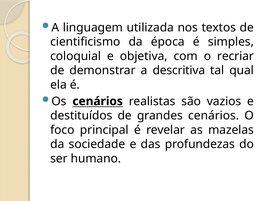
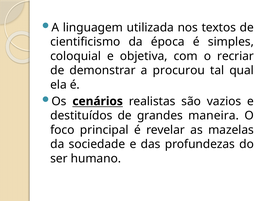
descritiva: descritiva -> procurou (179, 70)
grandes cenários: cenários -> maneira (214, 116)
